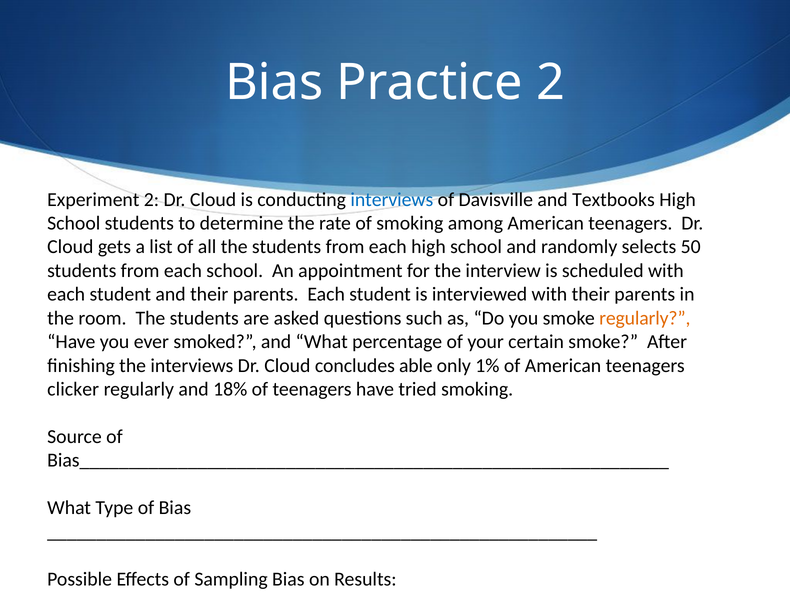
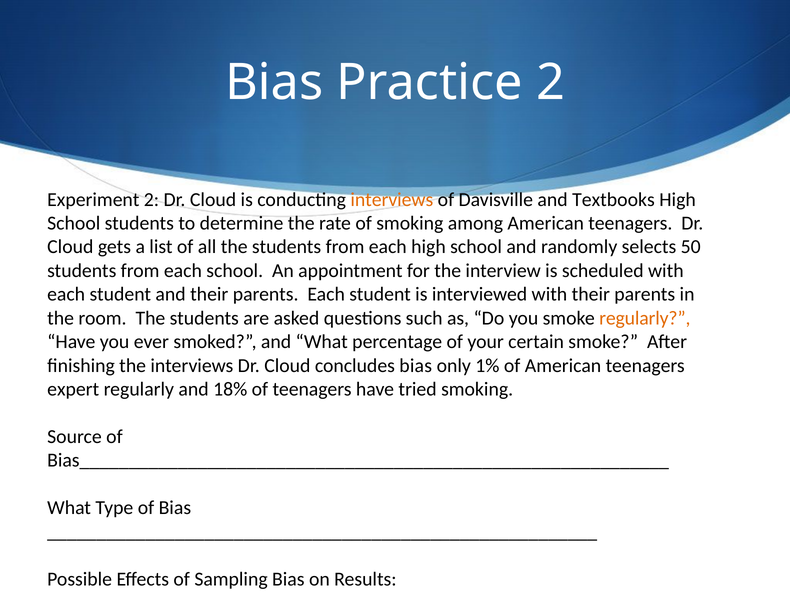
interviews colour: blue -> orange (392, 199)
concludes able: able -> bias (416, 365)
clicker: clicker -> expert (73, 389)
